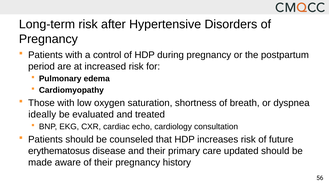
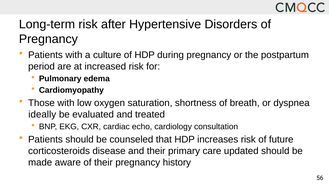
control: control -> culture (107, 55)
erythematosus: erythematosus -> corticosteroids (59, 151)
